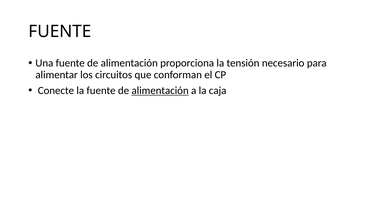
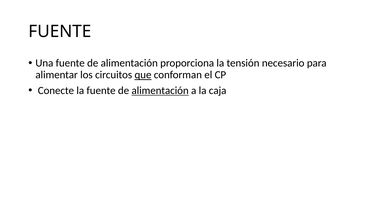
que underline: none -> present (143, 75)
